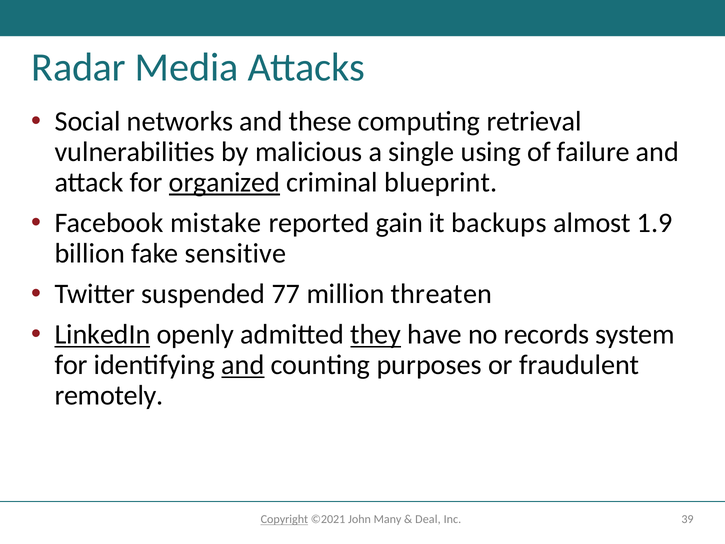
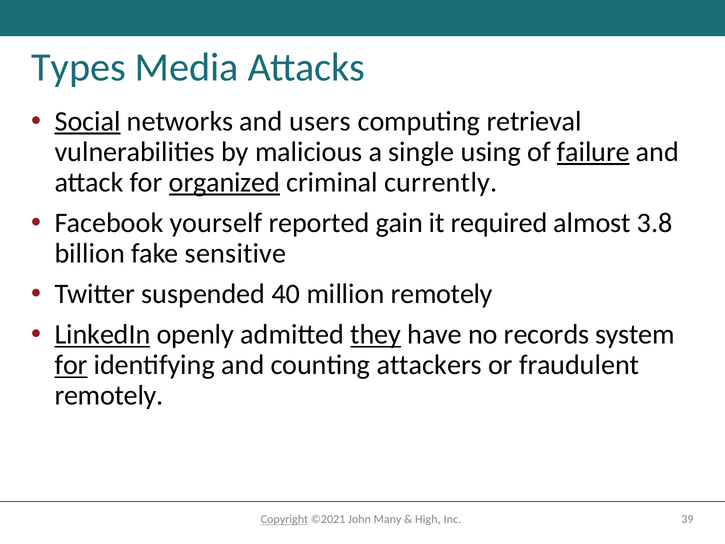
Radar: Radar -> Types (79, 67)
Social underline: none -> present (88, 121)
these: these -> users (320, 121)
failure underline: none -> present (593, 152)
blueprint: blueprint -> currently (441, 182)
mistake: mistake -> yourself (216, 223)
backups: backups -> required (499, 223)
1.9: 1.9 -> 3.8 (655, 223)
77: 77 -> 40 (286, 294)
million threaten: threaten -> remotely (442, 294)
for underline: none -> present (71, 365)
and underline: present -> none (243, 365)
purposes: purposes -> attackers (429, 365)
Deal: Deal -> High (428, 519)
